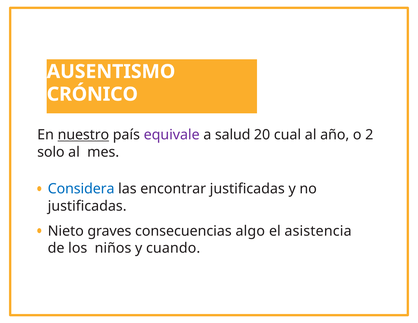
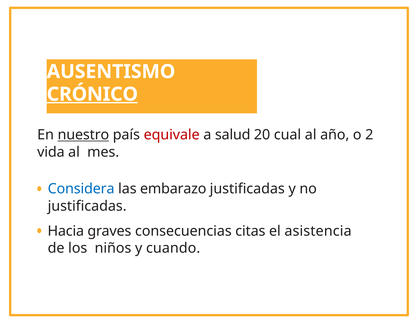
CRÓNICO underline: none -> present (92, 94)
equivale colour: purple -> red (172, 135)
solo: solo -> vida (51, 152)
encontrar: encontrar -> embarazo (173, 189)
Nieto: Nieto -> Hacia (66, 231)
algo: algo -> citas (250, 231)
